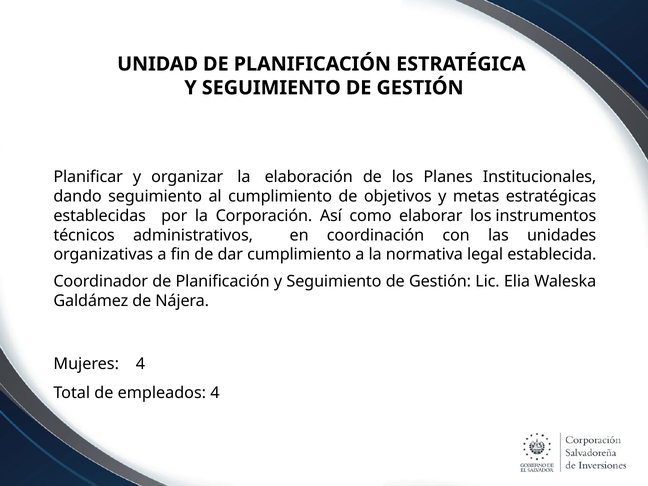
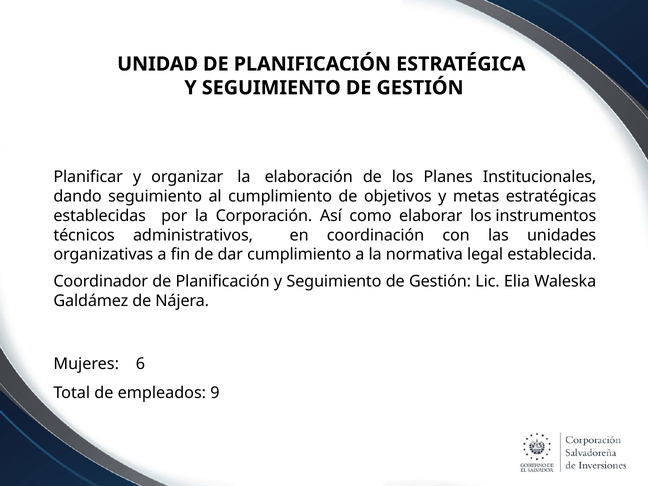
Mujeres 4: 4 -> 6 (140, 364)
empleados 4: 4 -> 9 (215, 393)
